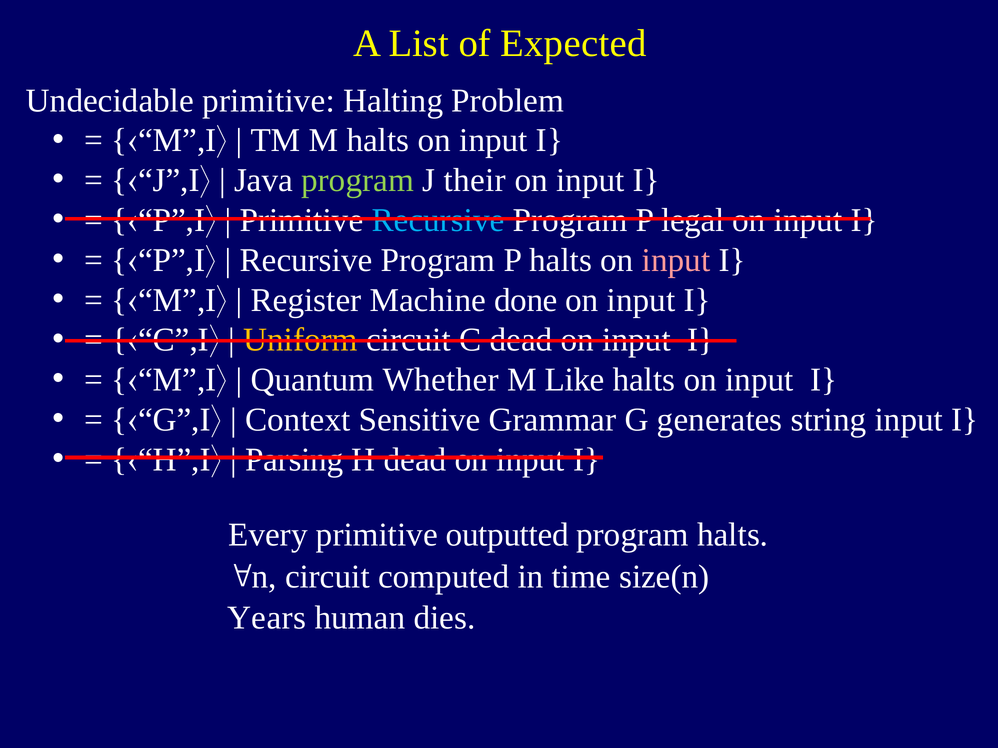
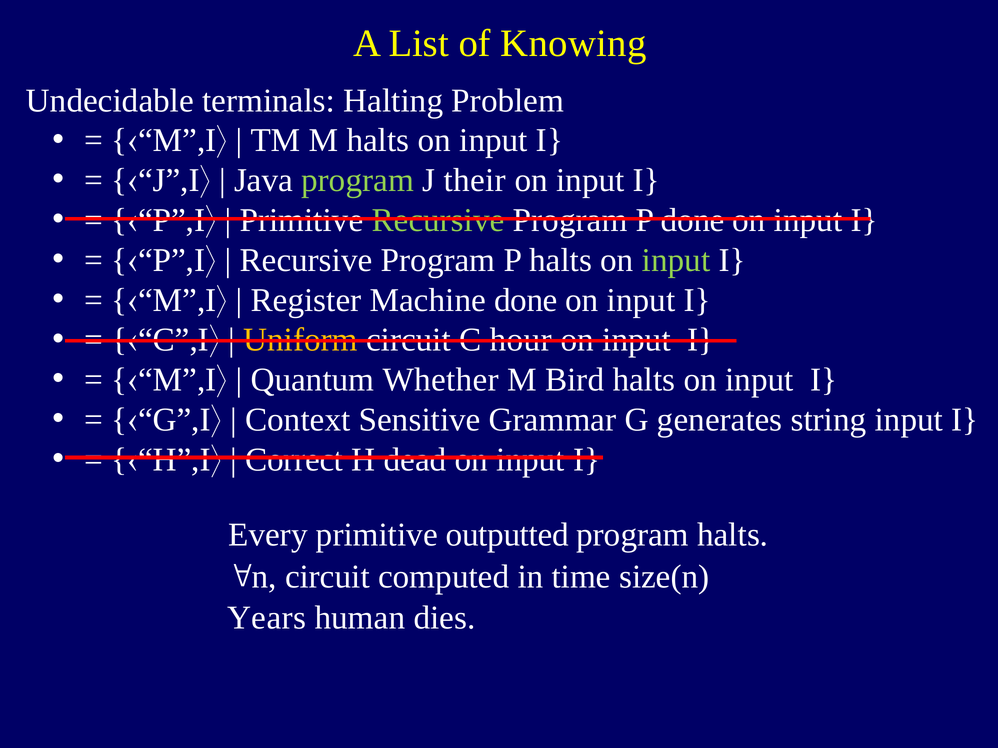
Expected: Expected -> Knowing (573, 44)
Undecidable primitive: primitive -> terminals (269, 101)
Recursive colour: light blue -> light green (438, 220)
P legal: legal -> done (693, 220)
input colour: pink -> light green (676, 260)
C dead: dead -> hour (521, 340)
Like: Like -> Bird (575, 380)
Parsing: Parsing -> Correct (294, 460)
